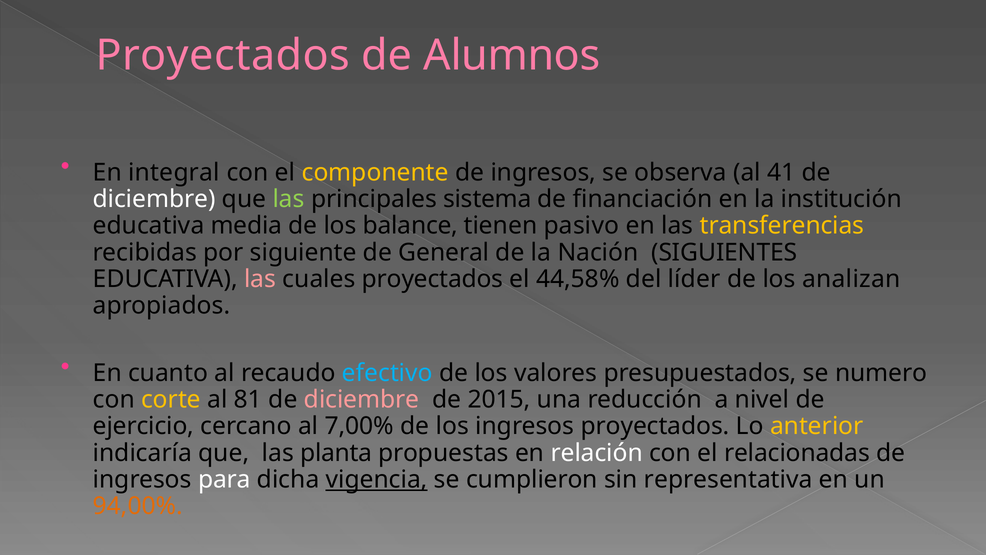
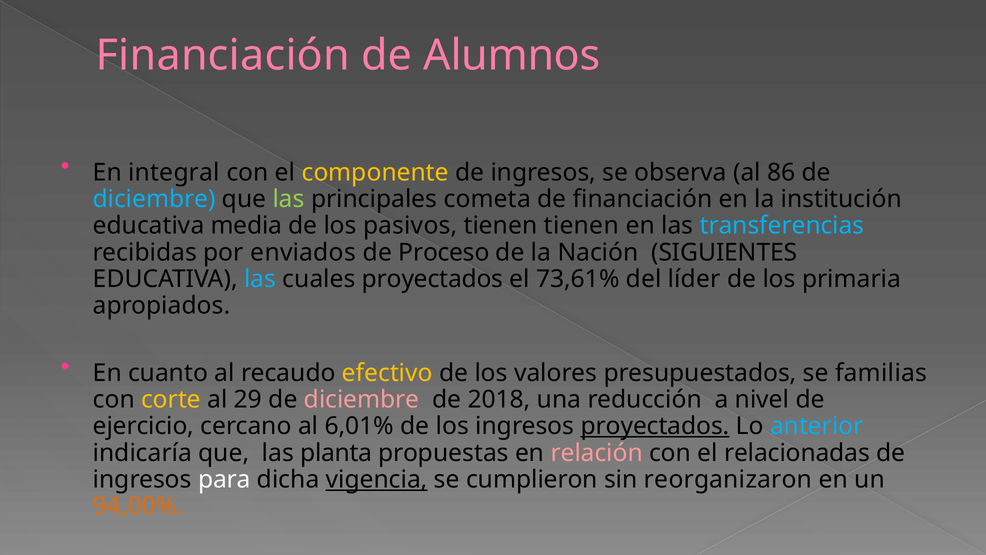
Proyectados: Proyectados -> Financiación (223, 55)
41: 41 -> 86 (781, 172)
diciembre colour: white -> light blue (154, 199)
sistema: sistema -> cometa (487, 199)
balance: balance -> pasivos (410, 226)
tienen pasivo: pasivo -> tienen (581, 226)
transferencias colour: yellow -> light blue (782, 226)
siguiente: siguiente -> enviados (303, 252)
General: General -> Proceso (444, 252)
las colour: pink -> light blue (260, 279)
44,58%: 44,58% -> 73,61% (578, 279)
analizan: analizan -> primaria (851, 279)
efectivo colour: light blue -> yellow (387, 373)
numero: numero -> familias (881, 373)
81: 81 -> 29 (248, 399)
2015: 2015 -> 2018 (499, 399)
7,00%: 7,00% -> 6,01% (359, 426)
proyectados underline: none -> present (655, 426)
anterior colour: yellow -> light blue (817, 426)
relación colour: white -> pink (597, 453)
representativa: representativa -> reorganizaron (728, 479)
